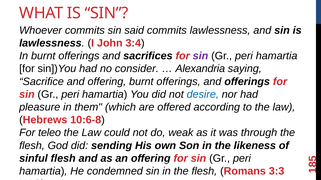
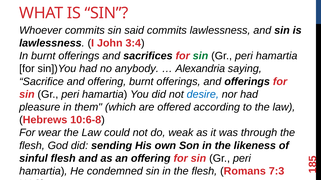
sin colour: purple -> green (201, 56)
consider: consider -> anybody (137, 69)
teleo: teleo -> wear (50, 133)
3:3: 3:3 -> 7:3 (277, 172)
